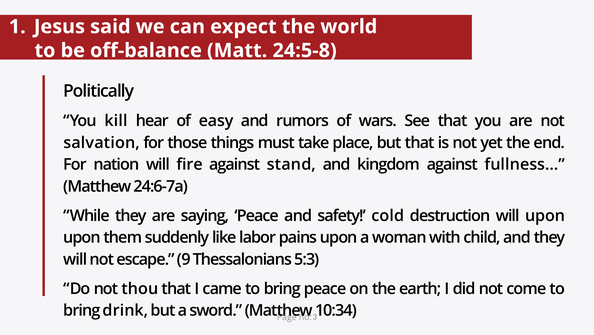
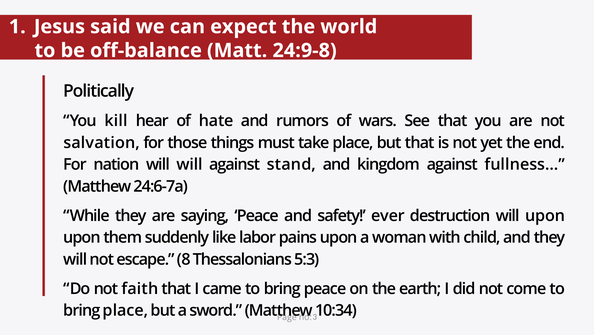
24:5-8: 24:5-8 -> 24:9-8 (305, 51)
easy: easy -> hate (216, 121)
will fire: fire -> will (190, 165)
cold: cold -> ever (388, 216)
9: 9 -> 8 (184, 259)
thou: thou -> faith (140, 289)
bring drink: drink -> place (125, 311)
